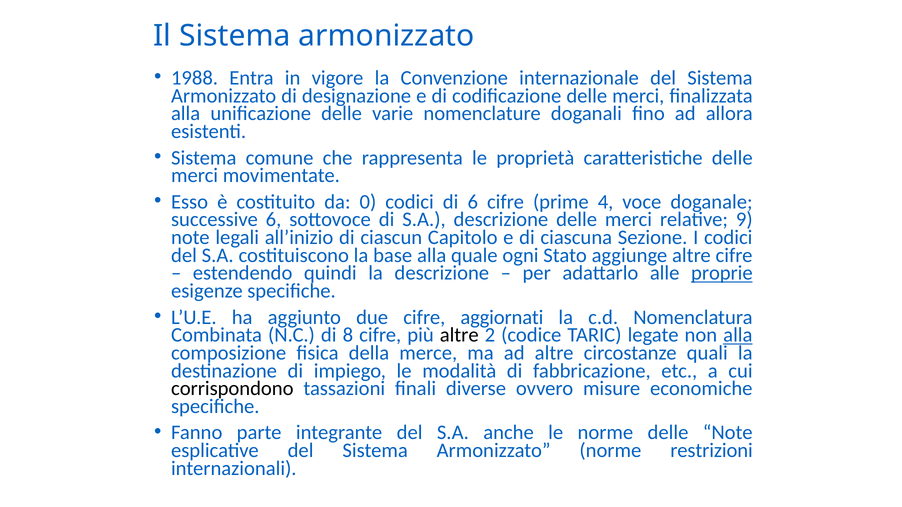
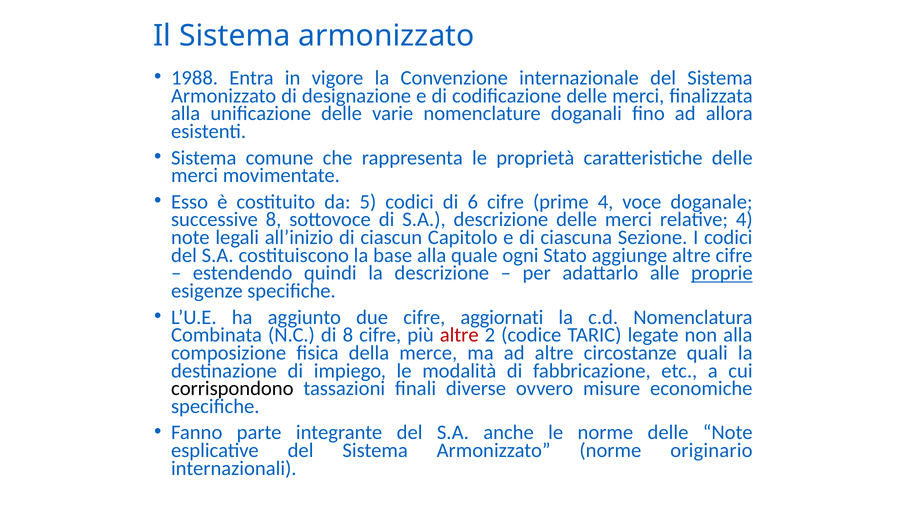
0: 0 -> 5 (368, 202)
successive 6: 6 -> 8 (274, 220)
relative 9: 9 -> 4 (744, 220)
altre colour: black -> red (459, 335)
alla underline: present -> none (738, 335)
restrizioni: restrizioni -> originario (711, 451)
